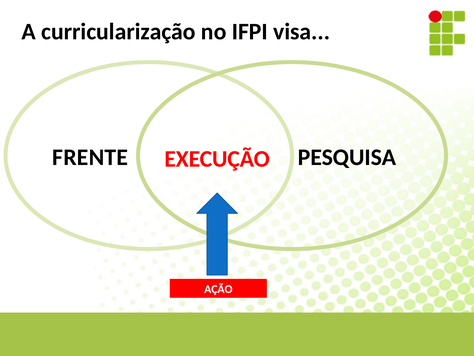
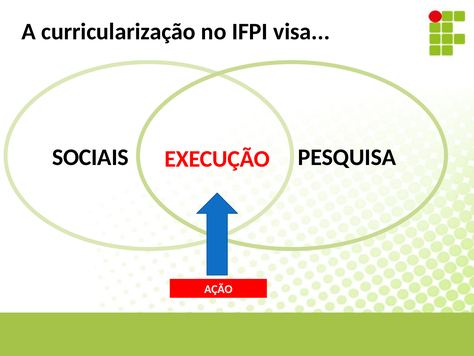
FRENTE: FRENTE -> SOCIAIS (90, 157)
